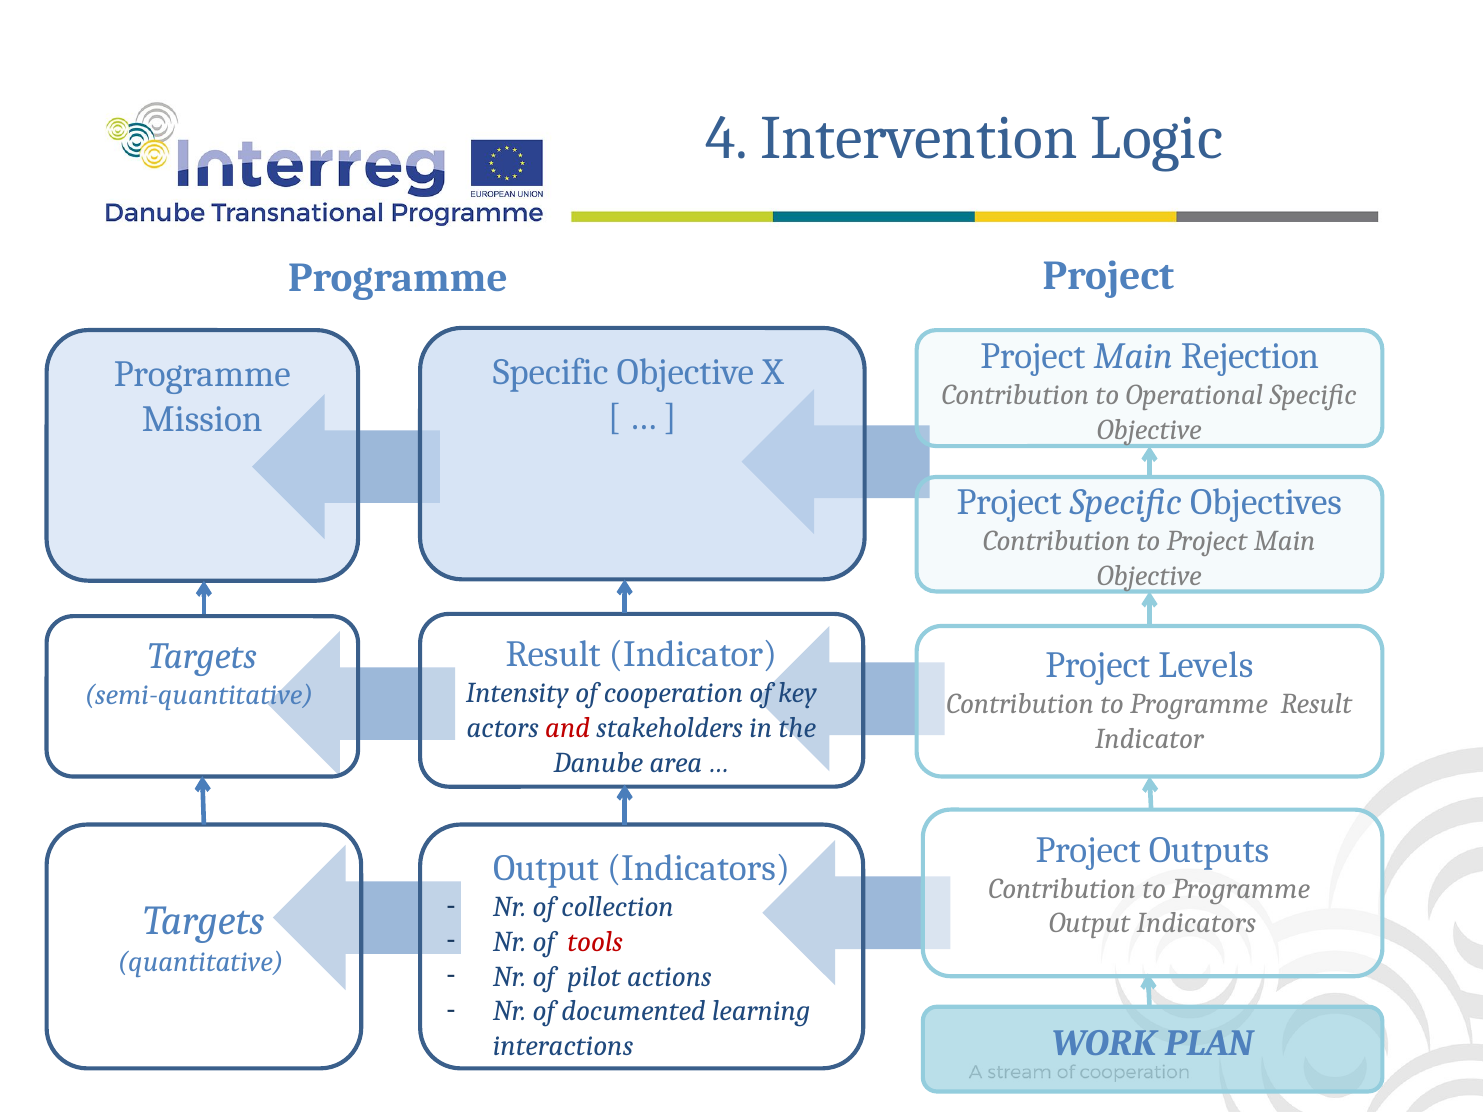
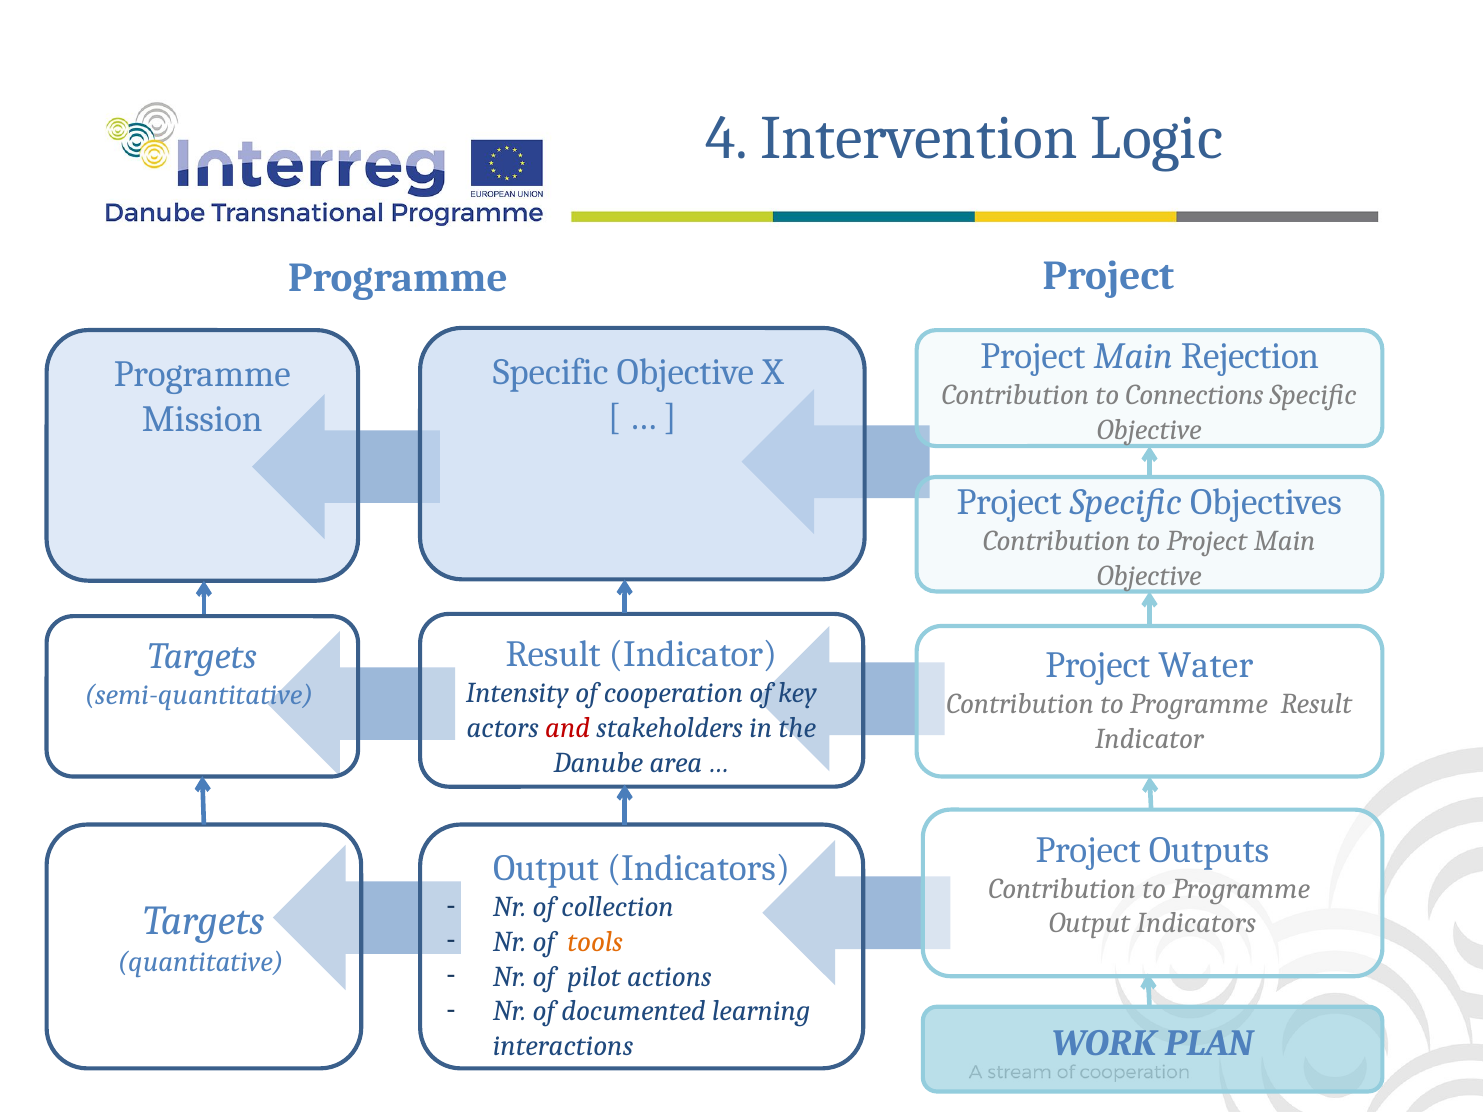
Operational: Operational -> Connections (1195, 395)
Levels: Levels -> Water (1206, 666)
tools colour: red -> orange (595, 942)
